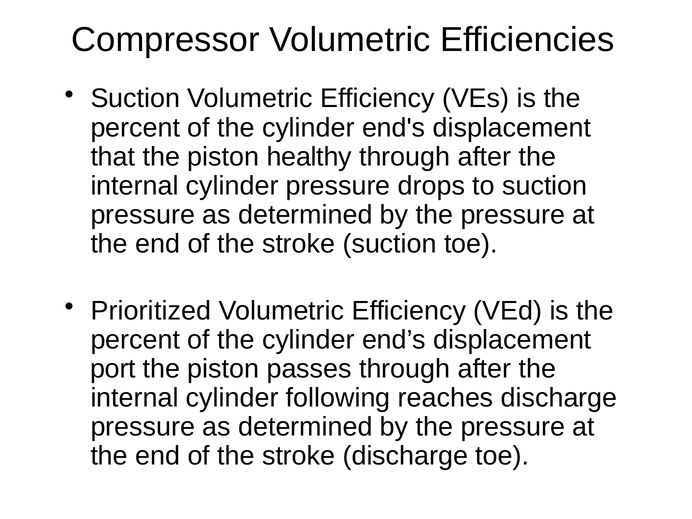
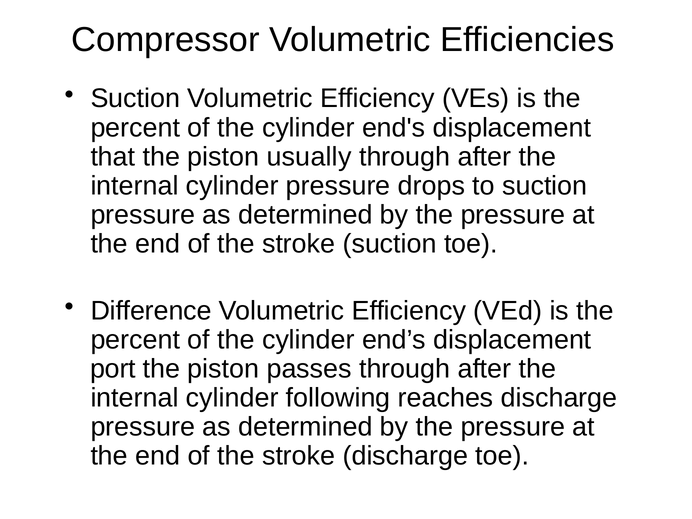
healthy: healthy -> usually (309, 157)
Prioritized: Prioritized -> Difference (151, 311)
